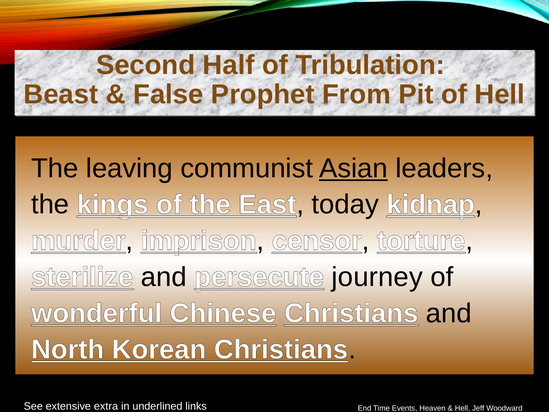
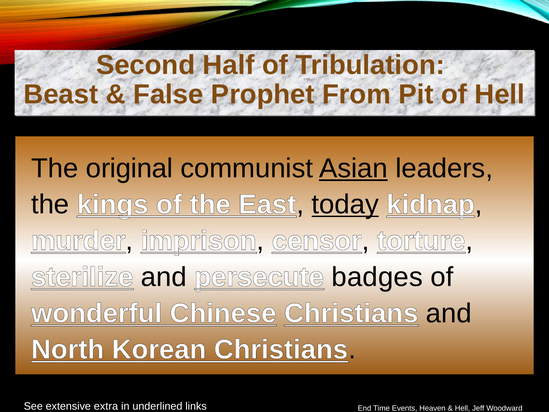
leaving: leaving -> original (129, 168)
today underline: none -> present (345, 204)
journey: journey -> badges (377, 277)
